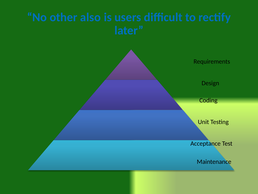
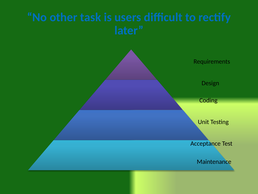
also: also -> task (91, 17)
